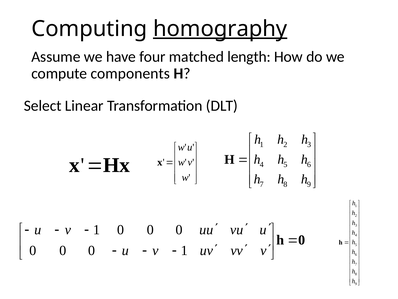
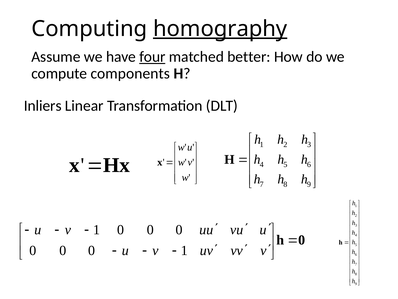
four underline: none -> present (152, 57)
length: length -> better (249, 57)
Select: Select -> Inliers (43, 106)
